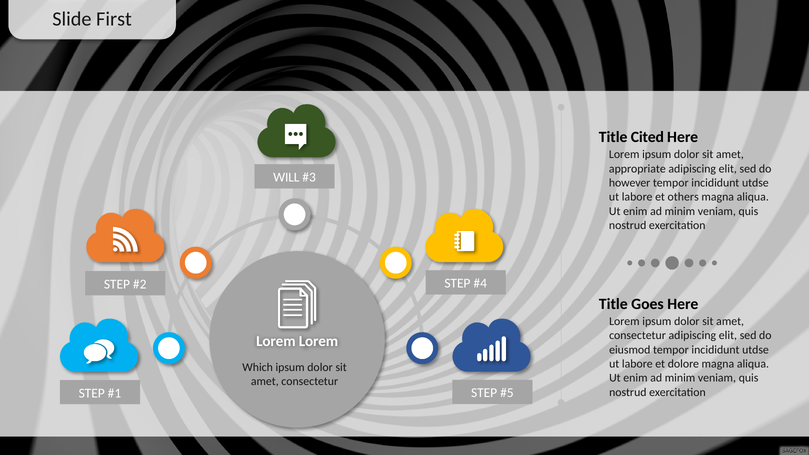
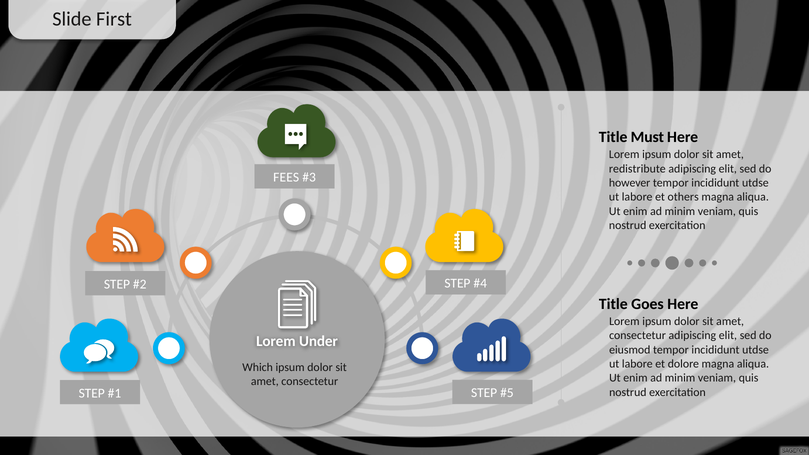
Cited: Cited -> Must (647, 137)
appropriate: appropriate -> redistribute (637, 169)
WILL: WILL -> FEES (286, 177)
Lorem Lorem: Lorem -> Under (318, 342)
